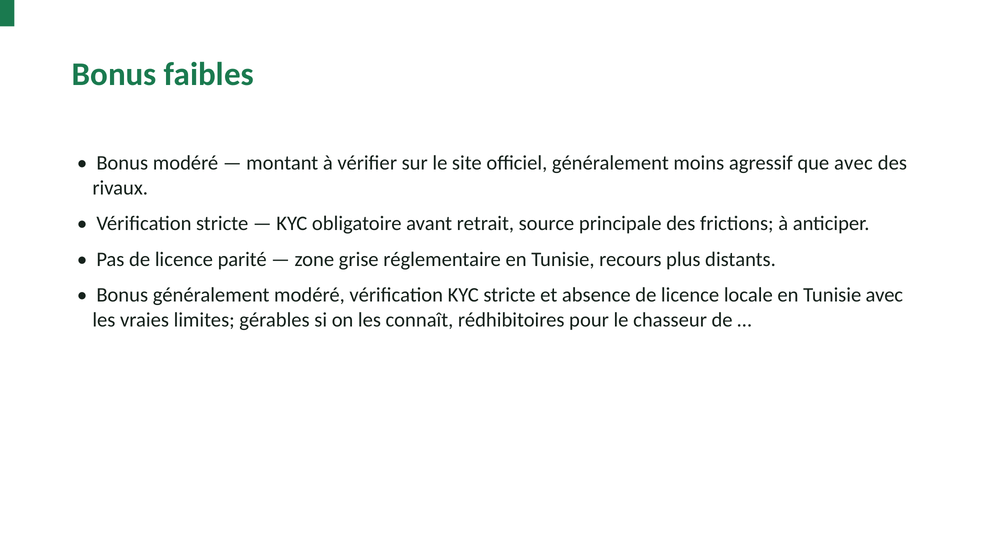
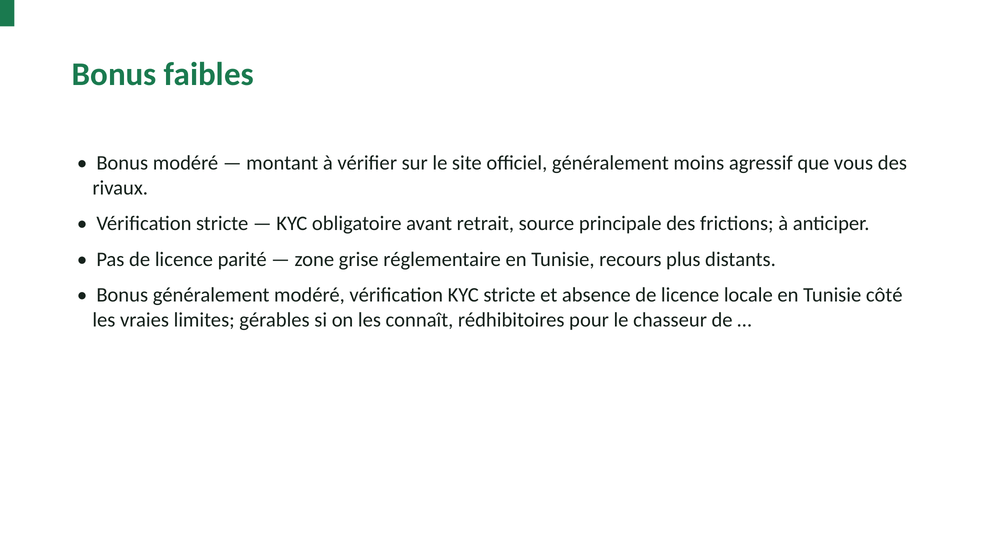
que avec: avec -> vous (853, 163)
Tunisie avec: avec -> côté (884, 295)
